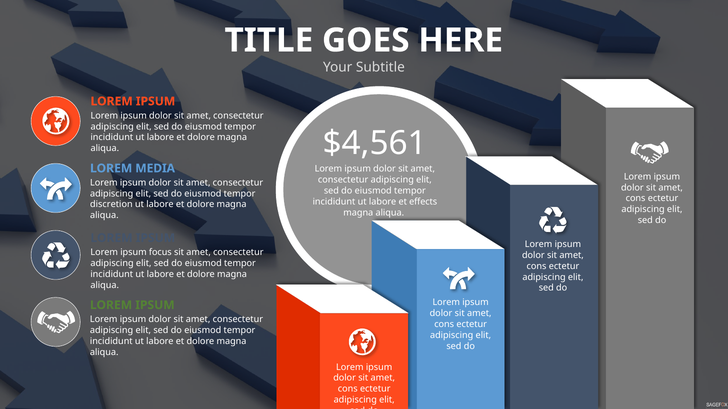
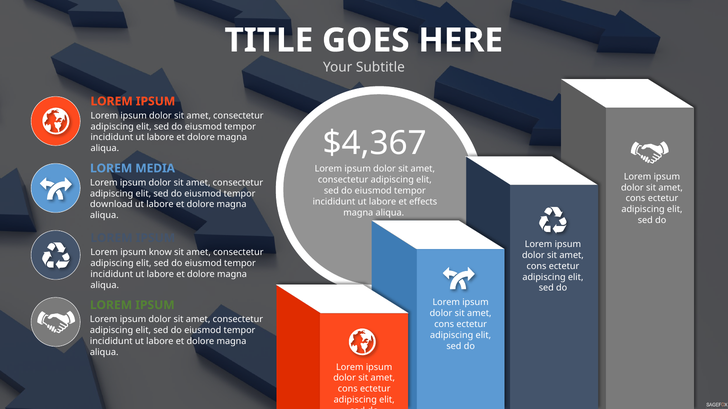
$4,561: $4,561 -> $4,367 (375, 144)
discretion: discretion -> download (111, 205)
focus: focus -> know (160, 253)
